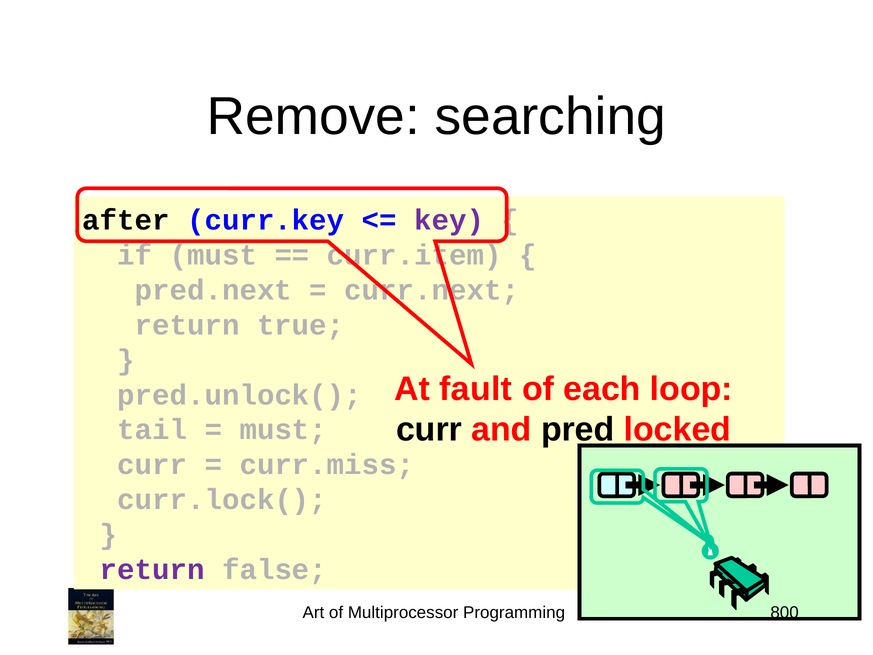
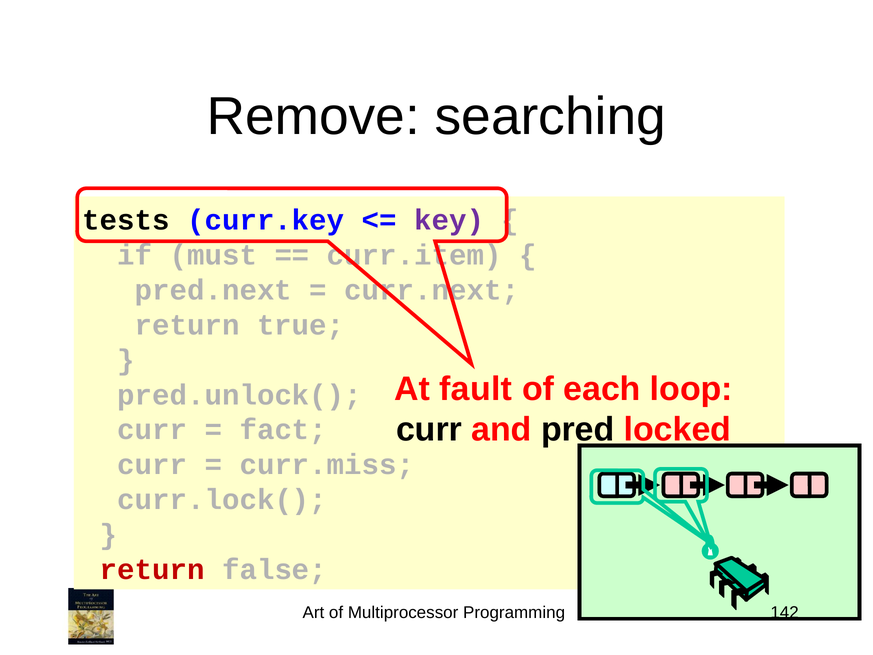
after: after -> tests (126, 220)
tail: tail -> curr (152, 430)
must: must -> fact (283, 430)
return colour: purple -> red (152, 569)
800: 800 -> 142 (785, 612)
